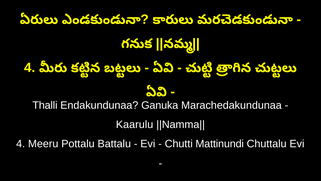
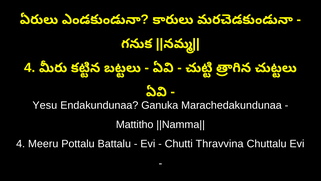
Thalli: Thalli -> Yesu (45, 105)
Kaarulu: Kaarulu -> Mattitho (135, 124)
Mattinundi: Mattinundi -> Thravvina (220, 144)
